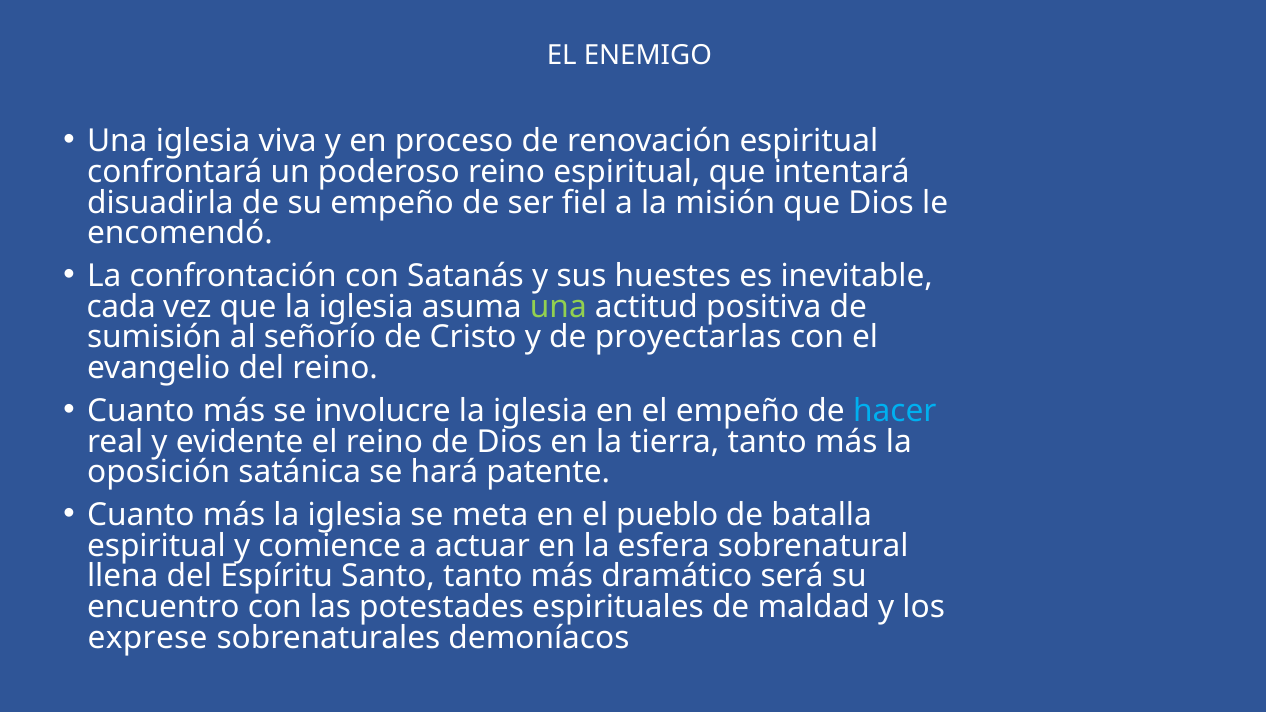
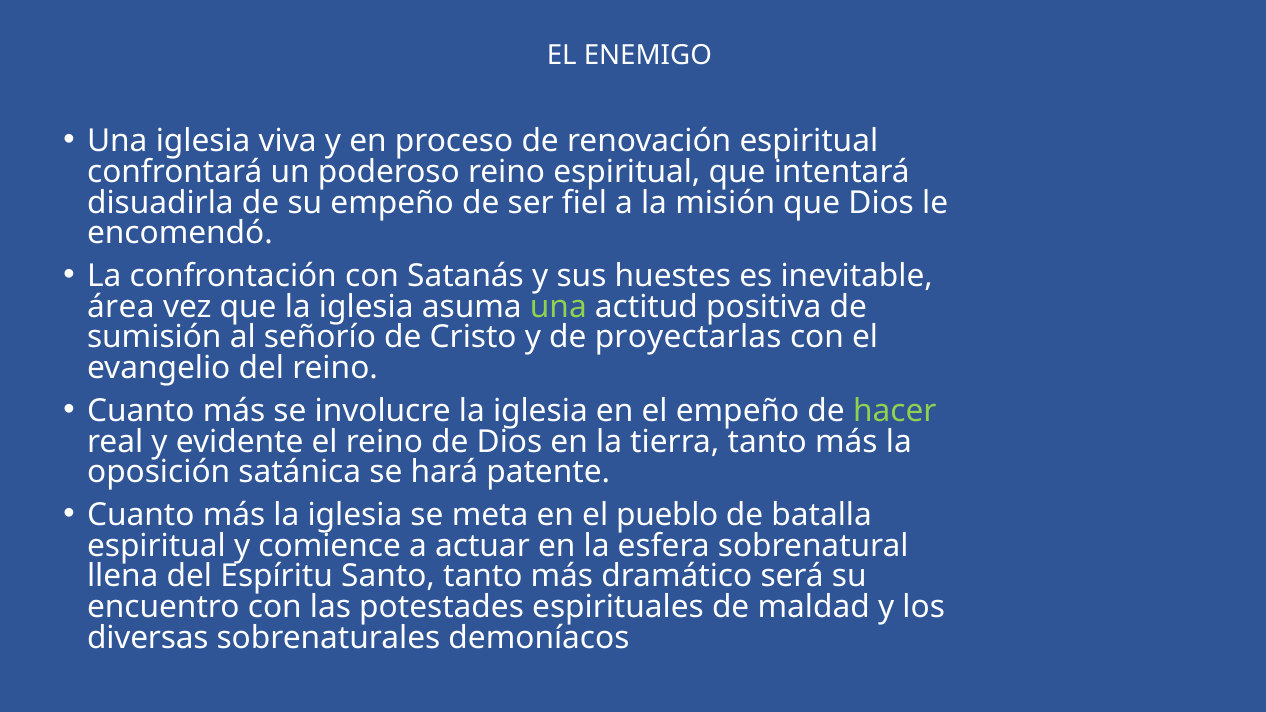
cada: cada -> área (121, 307)
hacer colour: light blue -> light green (895, 411)
exprese: exprese -> diversas (148, 638)
